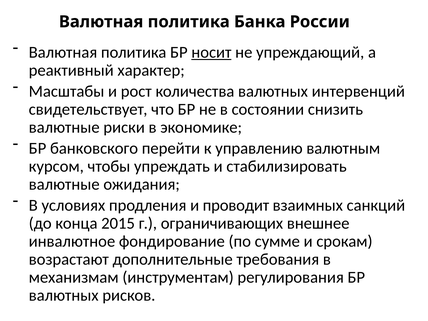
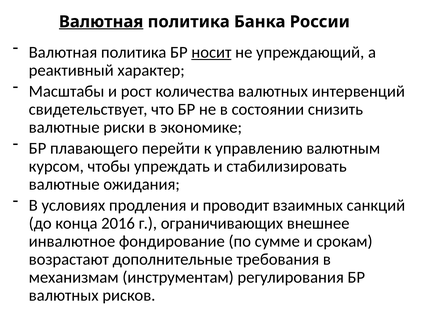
Валютная underline: none -> present (101, 22)
банковского: банковского -> плавающего (94, 148)
2015: 2015 -> 2016 (118, 223)
